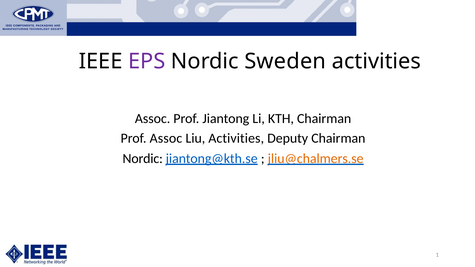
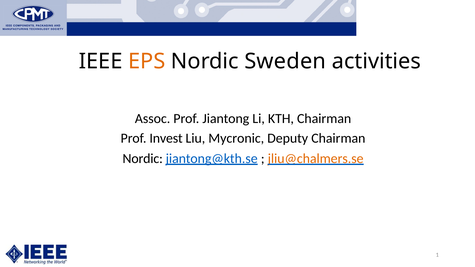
EPS colour: purple -> orange (147, 61)
Prof Assoc: Assoc -> Invest (166, 138)
Liu Activities: Activities -> Mycronic (236, 138)
